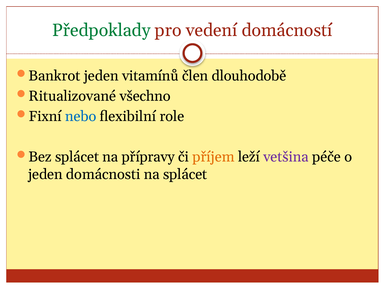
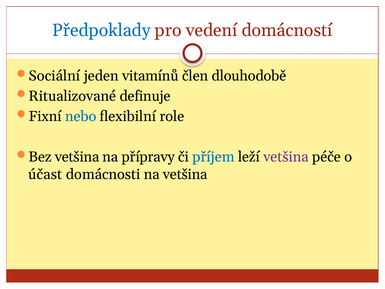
Předpoklady colour: green -> blue (101, 30)
Bankrot: Bankrot -> Sociální (54, 76)
všechno: všechno -> definuje (145, 96)
Bez splácet: splácet -> vetšina (77, 157)
příjem colour: orange -> blue (213, 157)
jeden: jeden -> účast (45, 174)
na splácet: splácet -> vetšina (185, 174)
